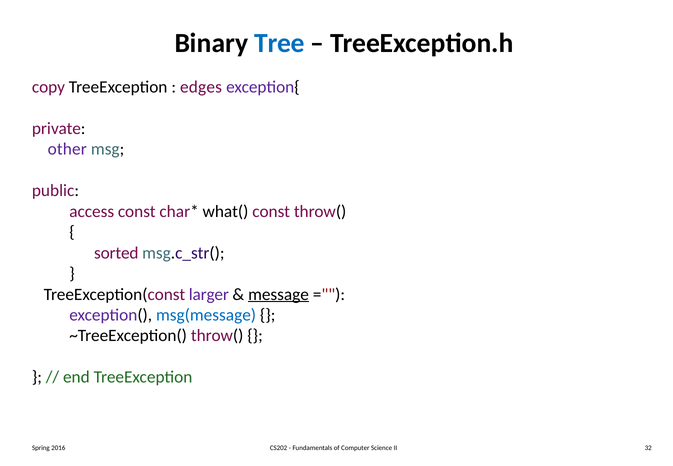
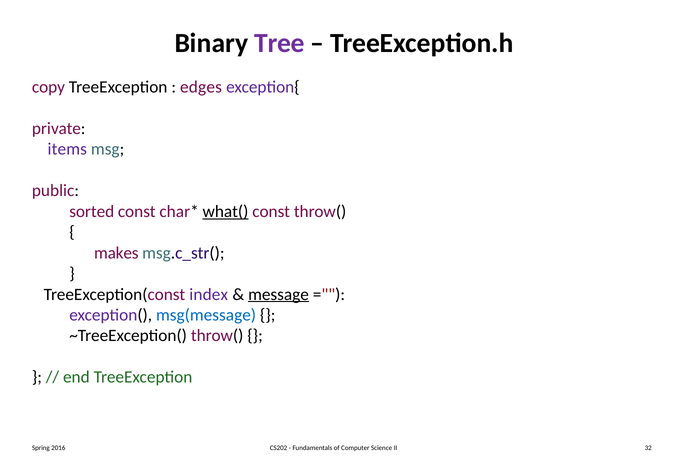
Tree colour: blue -> purple (279, 43)
other: other -> items (67, 149)
access: access -> sorted (92, 211)
what( underline: none -> present (226, 211)
sorted: sorted -> makes (116, 253)
larger: larger -> index (209, 294)
